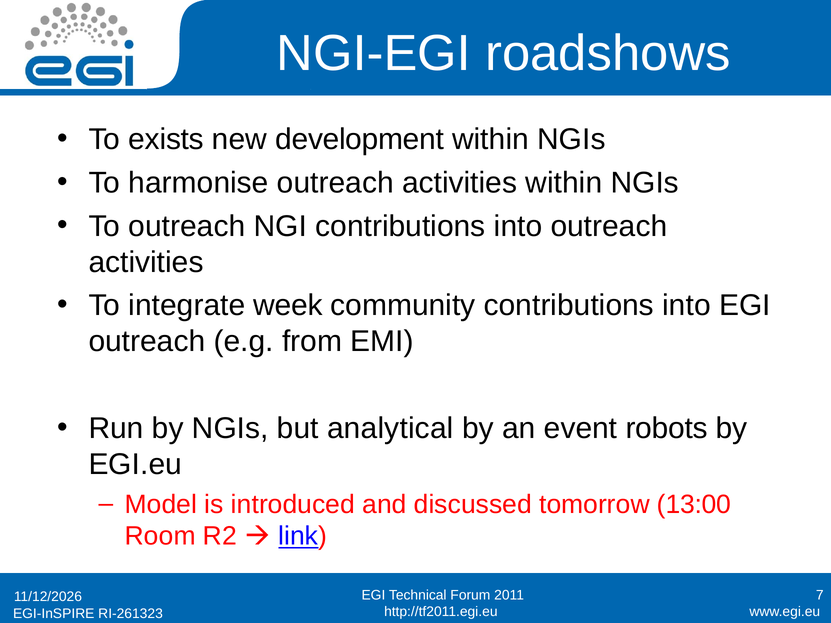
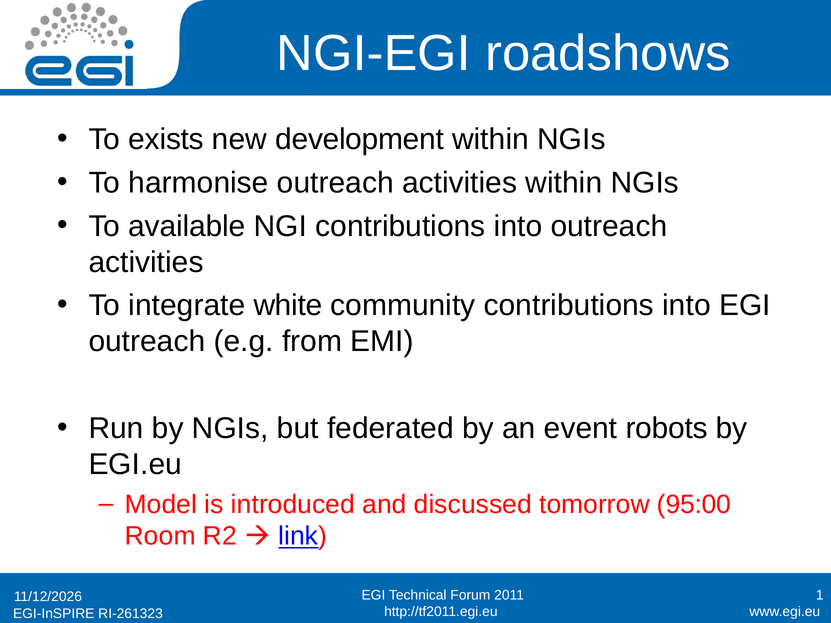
To outreach: outreach -> available (187, 226)
week: week -> white (288, 306)
analytical: analytical -> federated (390, 428)
13:00: 13:00 -> 95:00 (694, 505)
7: 7 -> 1 (820, 595)
